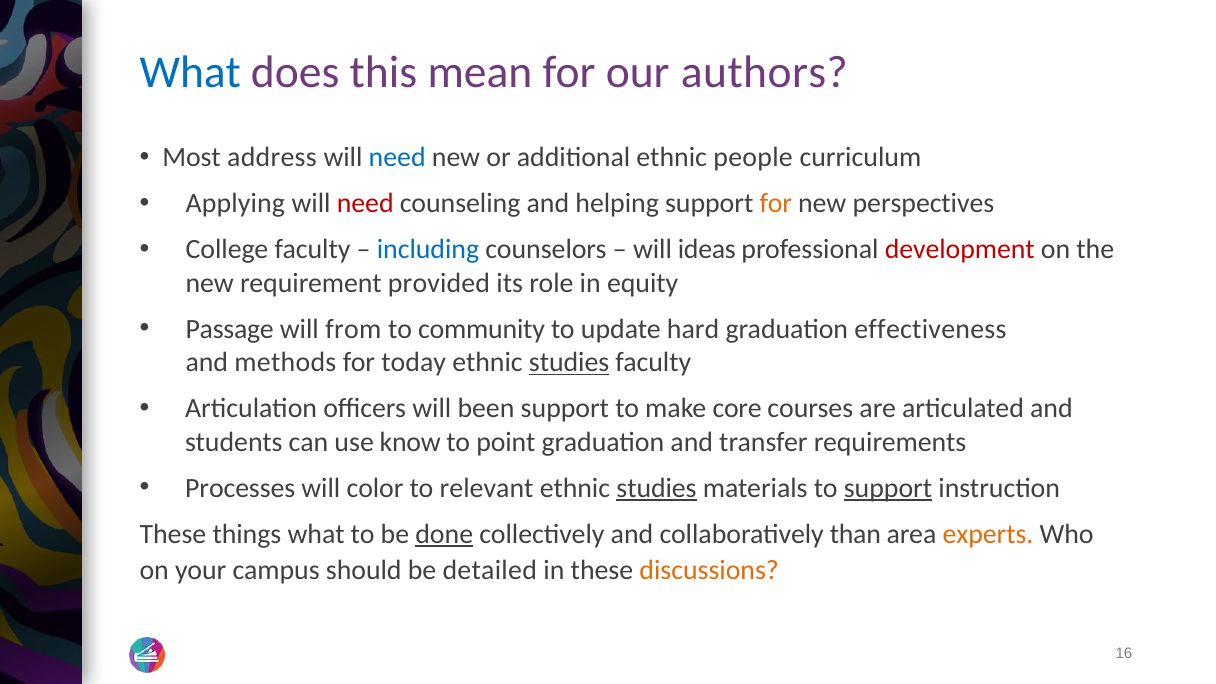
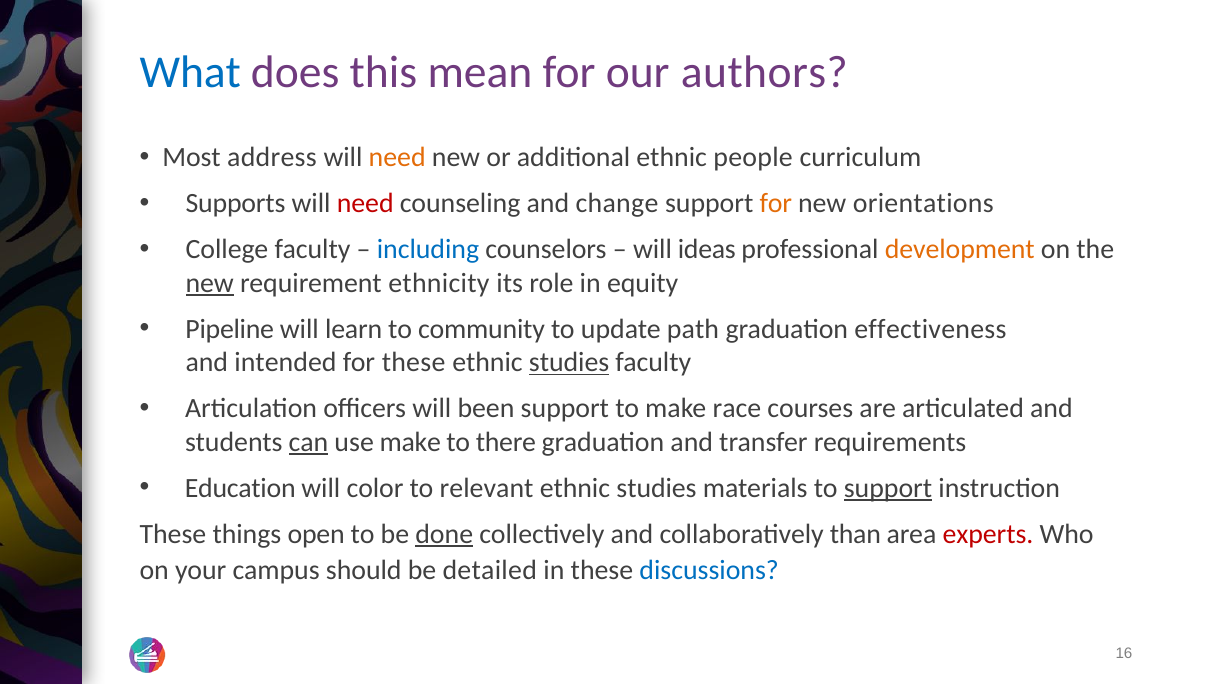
need colour: blue -> orange (397, 157)
Applying: Applying -> Supports (236, 203)
helping: helping -> change (617, 203)
perspectives: perspectives -> orientations (923, 203)
development colour: red -> orange (960, 250)
new underline: none -> present (210, 283)
provided: provided -> ethnicity (439, 283)
Passage: Passage -> Pipeline (230, 329)
from: from -> learn (354, 329)
hard: hard -> path (693, 329)
methods: methods -> intended (285, 362)
for today: today -> these (414, 362)
core: core -> race (737, 409)
can underline: none -> present (309, 442)
use know: know -> make (410, 442)
point: point -> there (506, 442)
Processes: Processes -> Education (240, 488)
studies underline: present -> none (657, 488)
things what: what -> open (316, 534)
experts colour: orange -> red (988, 534)
discussions colour: orange -> blue (709, 570)
